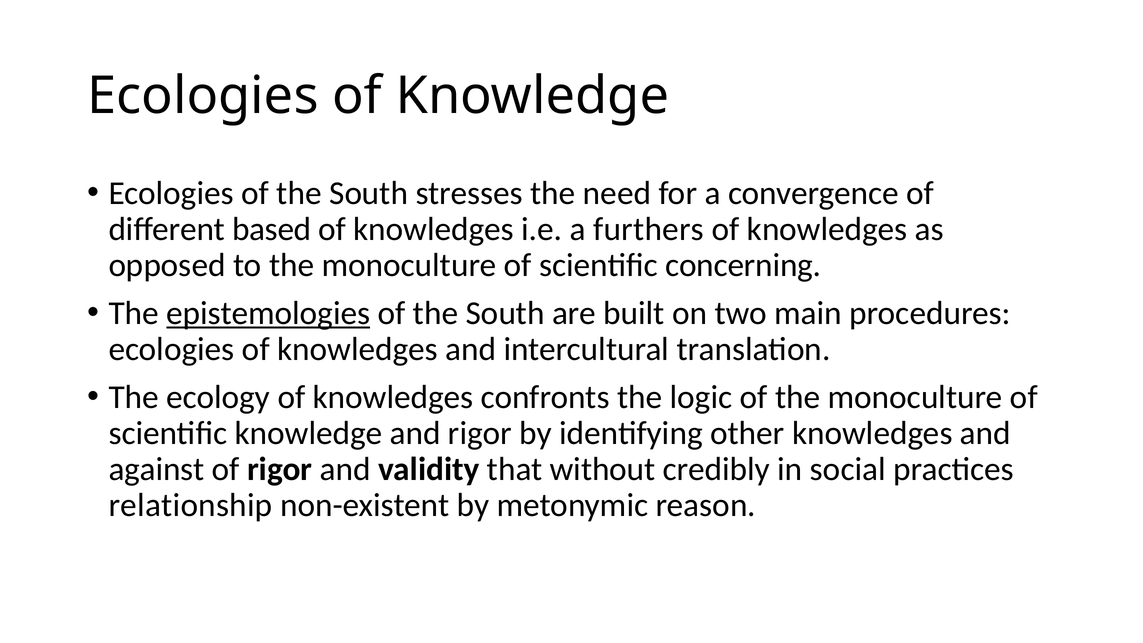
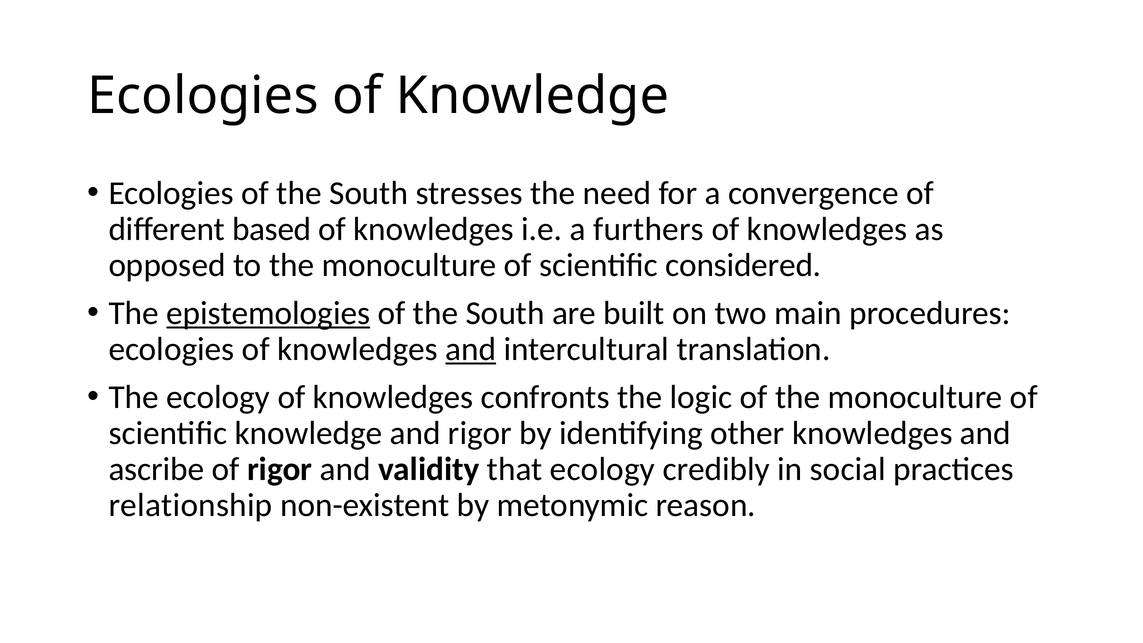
concerning: concerning -> considered (743, 265)
and underline: none -> present (471, 349)
against: against -> ascribe (157, 469)
that without: without -> ecology (602, 469)
